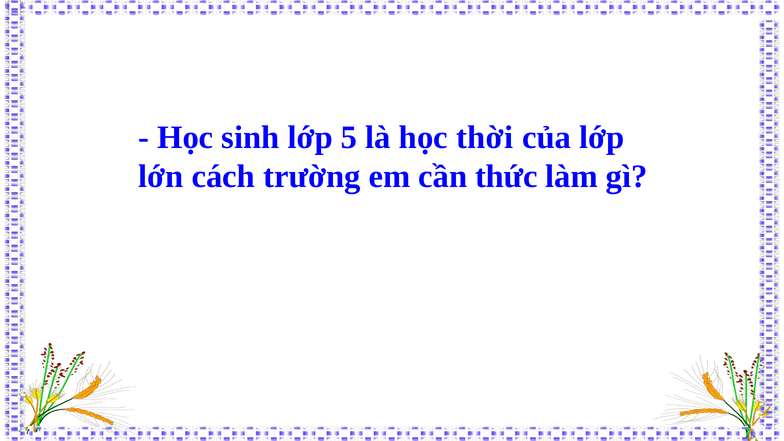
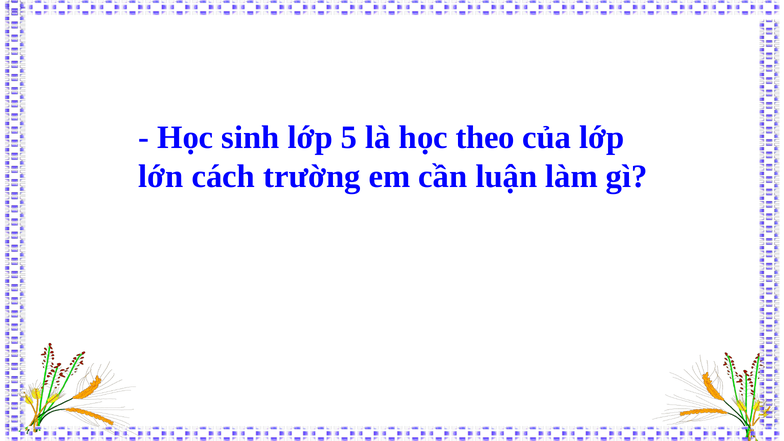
thời: thời -> theo (485, 137)
thức: thức -> luận (506, 177)
